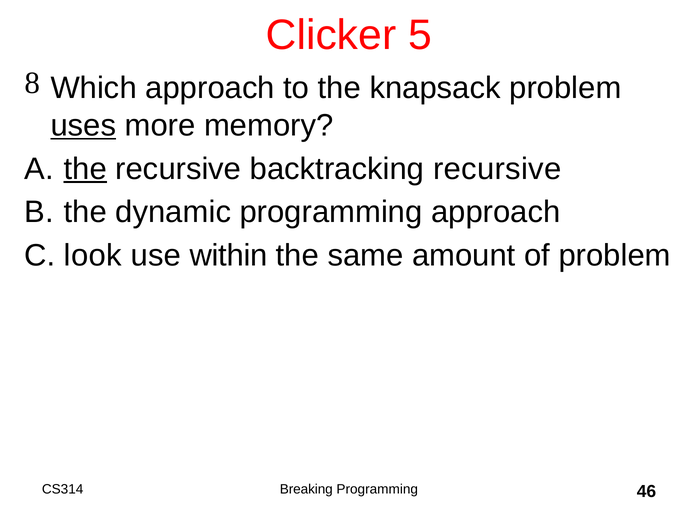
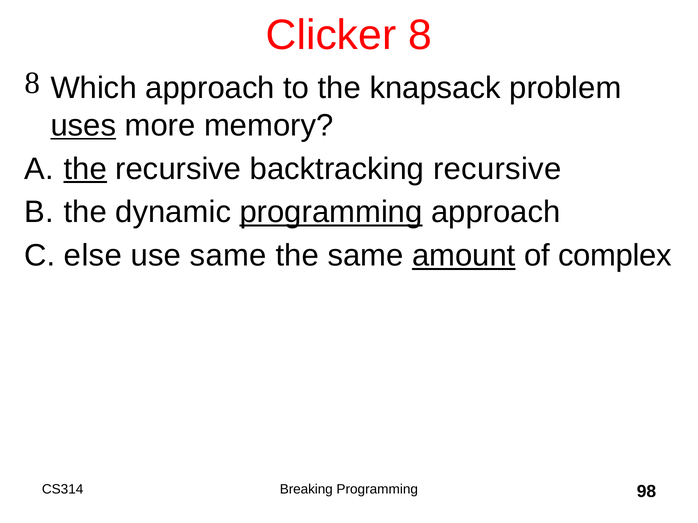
5: 5 -> 8 (420, 35)
programming underline: none -> present (331, 212)
look: look -> else (93, 256)
use within: within -> same (228, 256)
amount underline: none -> present (464, 256)
of problem: problem -> complex (615, 256)
46: 46 -> 98 (646, 492)
